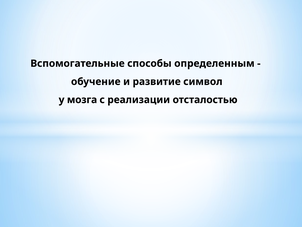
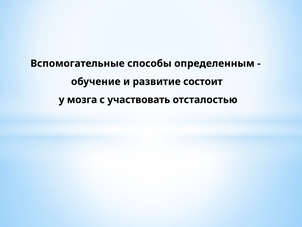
символ: символ -> состоит (203, 81)
реализации: реализации -> участвовать (139, 100)
